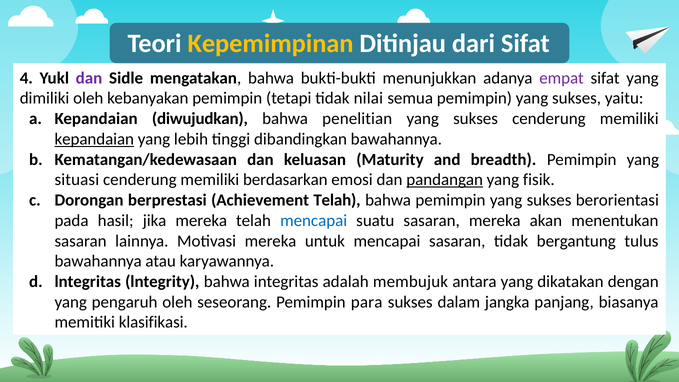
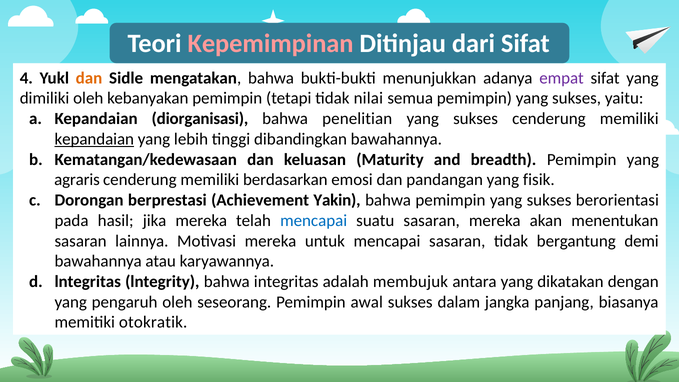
Kepemimpinan colour: yellow -> pink (271, 44)
dan colour: purple -> orange (89, 78)
diwujudkan: diwujudkan -> diorganisasi (200, 119)
situasi: situasi -> agraris (77, 180)
pandangan underline: present -> none (445, 180)
Achievement Telah: Telah -> Yakin (337, 200)
tulus: tulus -> demi (642, 241)
para: para -> awal (367, 302)
klasifikasi: klasifikasi -> otokratik (153, 322)
